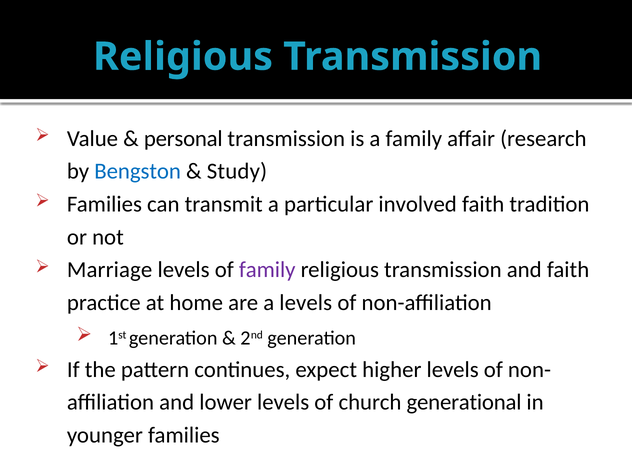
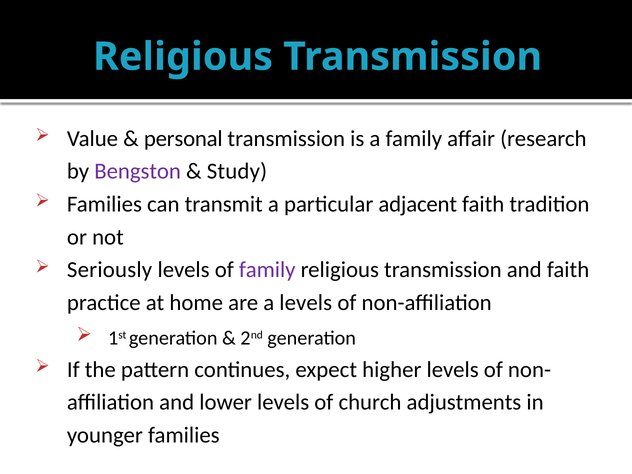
Bengston colour: blue -> purple (138, 171)
involved: involved -> adjacent (418, 204)
Marriage: Marriage -> Seriously (110, 270)
generational: generational -> adjustments (464, 402)
